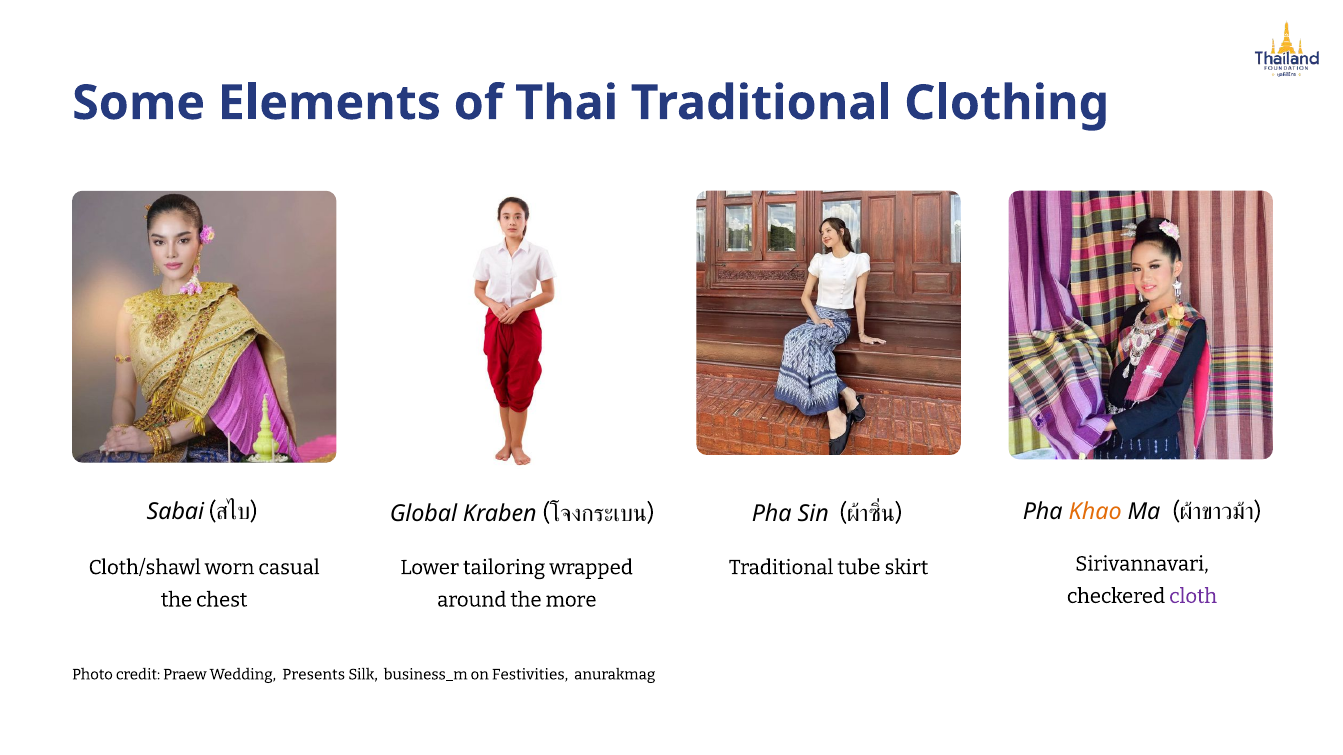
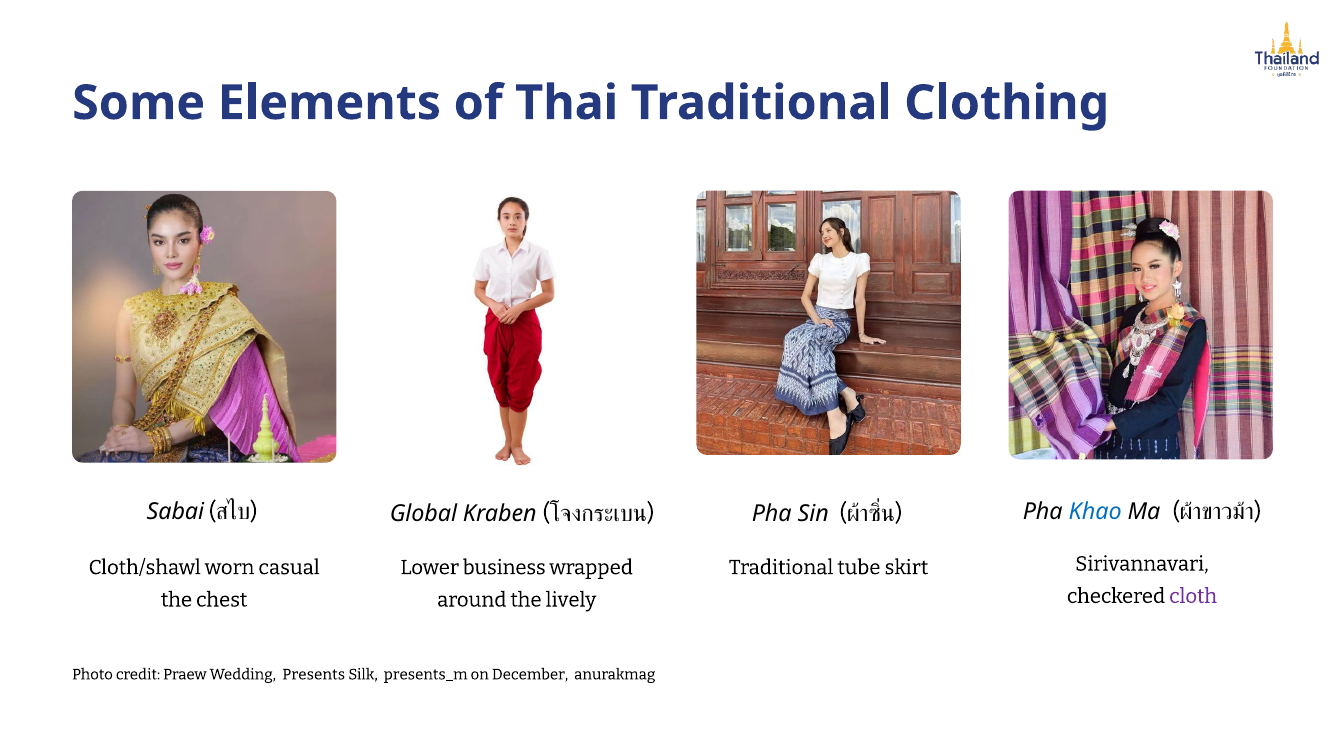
Khao colour: orange -> blue (1095, 512)
tailoring: tailoring -> business (504, 568)
more: more -> lively (571, 600)
business_m: business_m -> presents_m (426, 675)
Festivities: Festivities -> December (530, 675)
